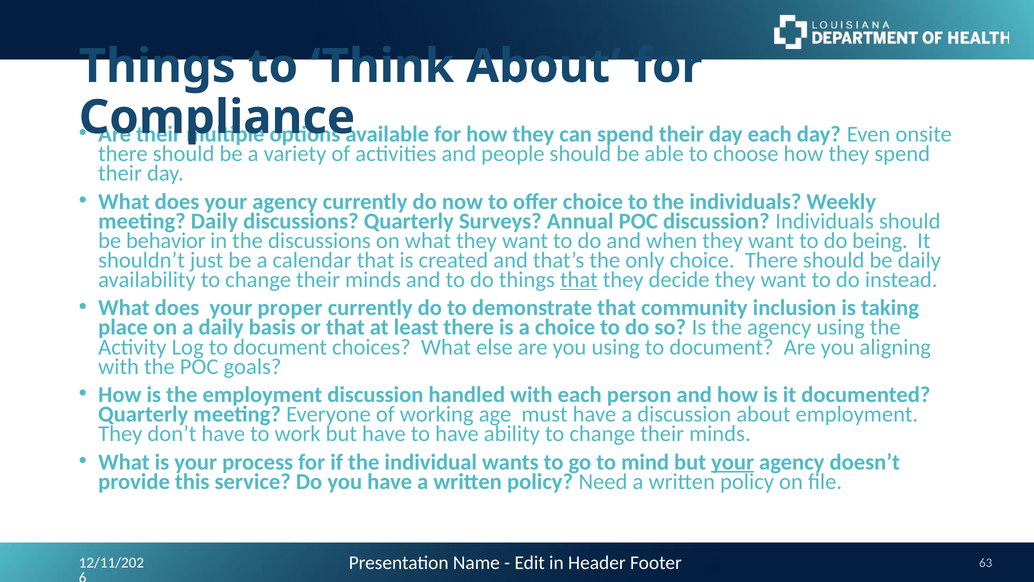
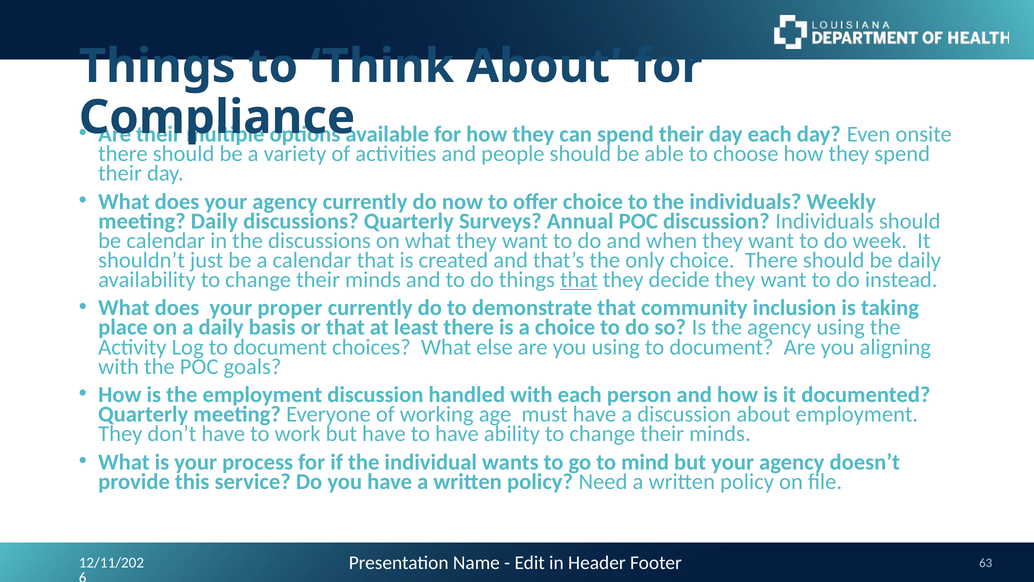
be behavior: behavior -> calendar (166, 241)
being: being -> week (880, 241)
your underline: present -> none (733, 462)
